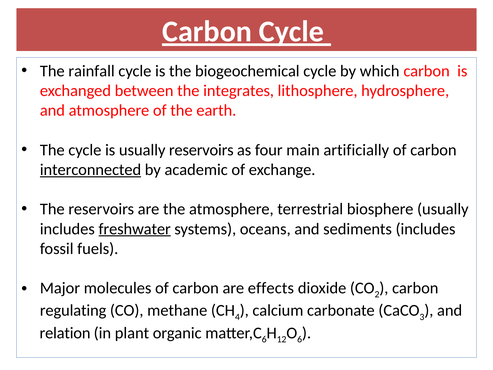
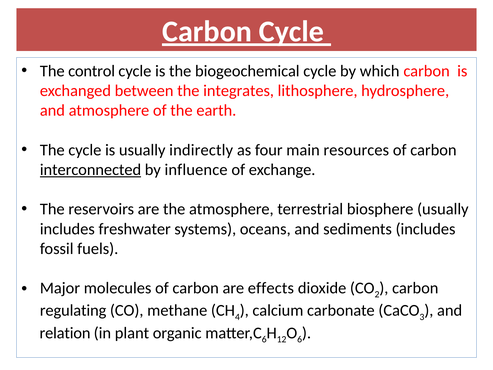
rainfall: rainfall -> control (92, 71)
usually reservoirs: reservoirs -> indirectly (201, 150)
artificially: artificially -> resources (356, 150)
academic: academic -> influence (196, 170)
freshwater underline: present -> none (135, 229)
